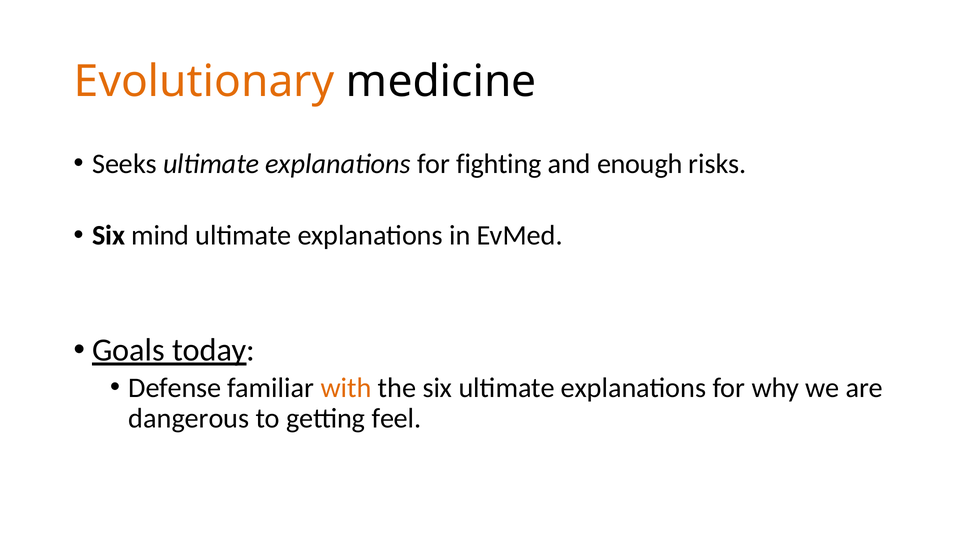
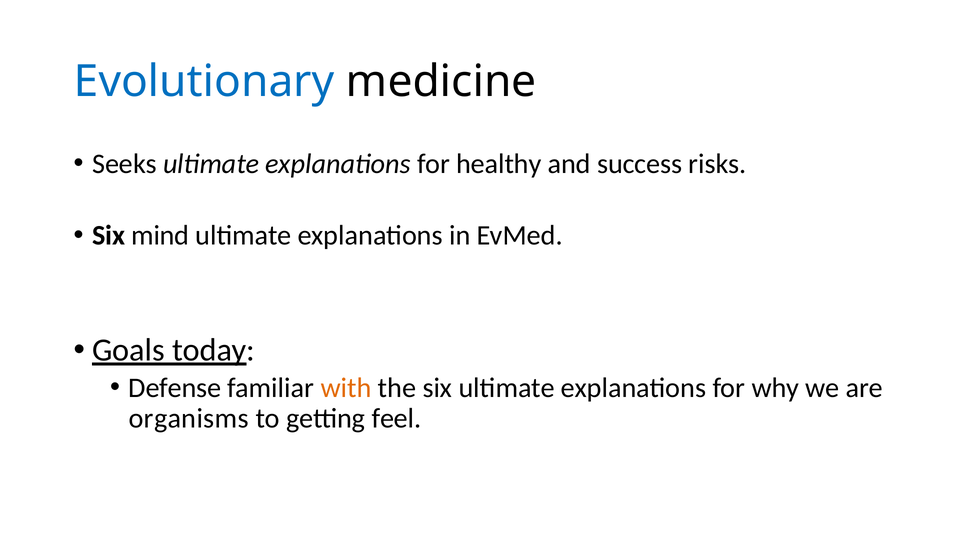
Evolutionary colour: orange -> blue (204, 81)
fighting: fighting -> healthy (499, 164)
enough: enough -> success (640, 164)
dangerous: dangerous -> organisms (189, 418)
